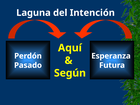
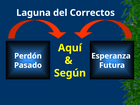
Intención: Intención -> Correctos (92, 13)
